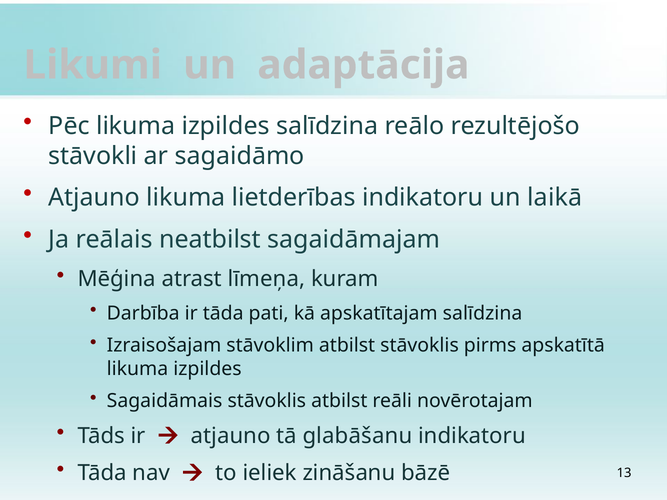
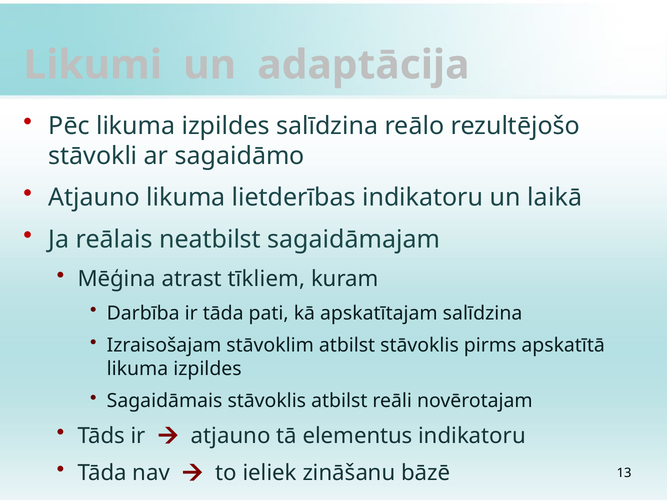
līmeņa: līmeņa -> tīkliem (266, 279)
glabāšanu: glabāšanu -> elementus (358, 436)
